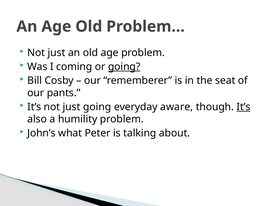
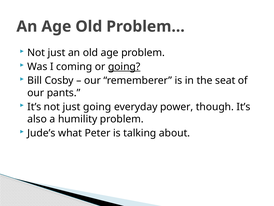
aware: aware -> power (177, 107)
It’s underline: present -> none (243, 107)
John’s: John’s -> Jude’s (41, 133)
